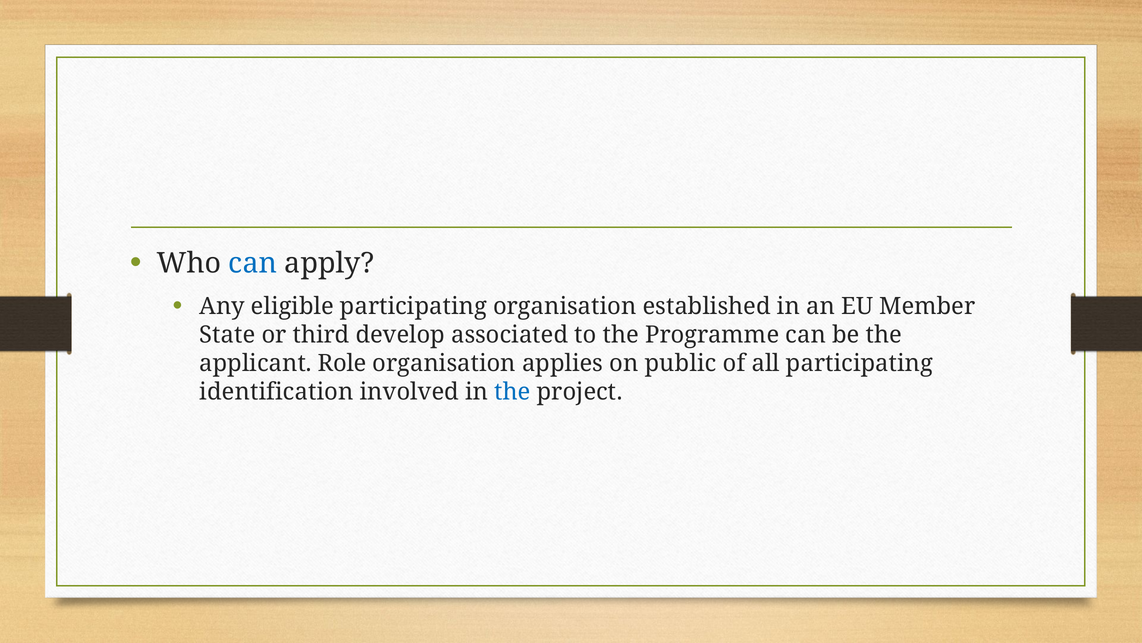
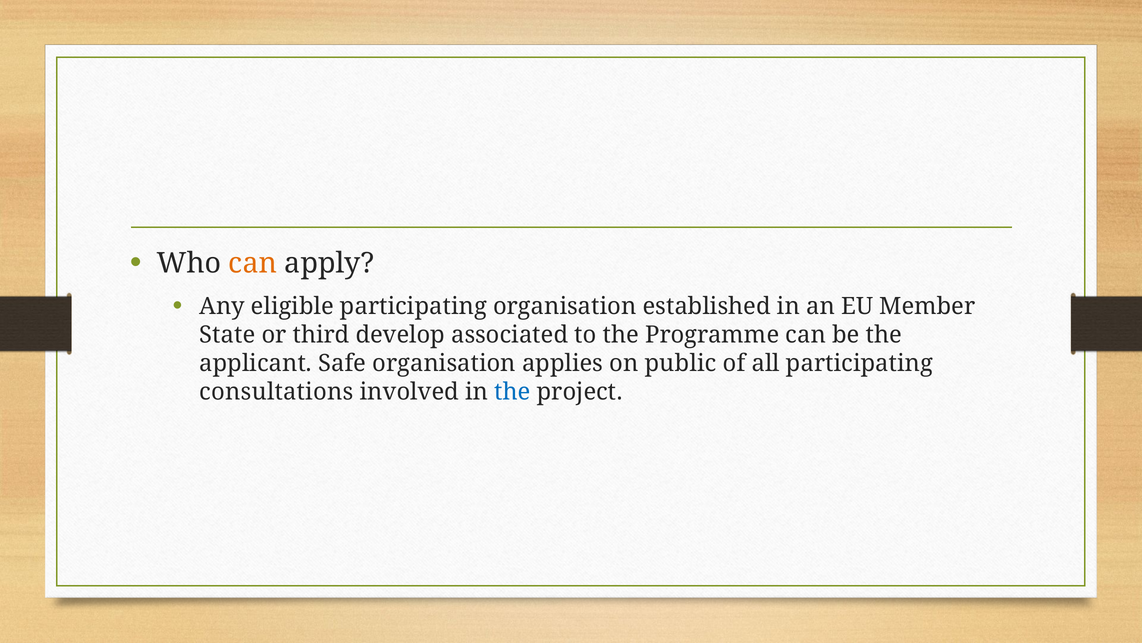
can colour: blue -> orange (253, 263)
Role: Role -> Safe (342, 363)
identification: identification -> consultations (276, 392)
